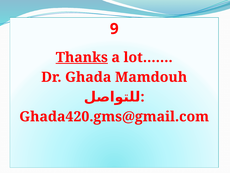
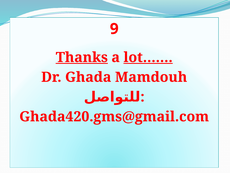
lot…… underline: none -> present (148, 57)
